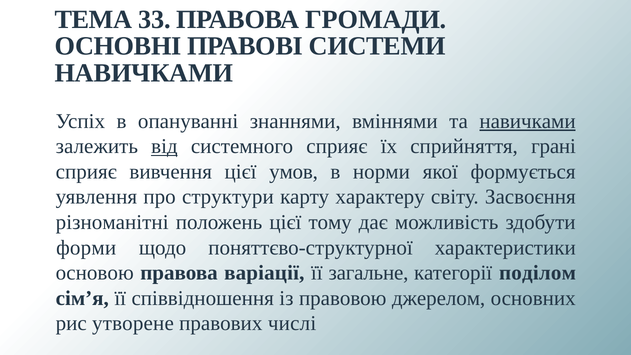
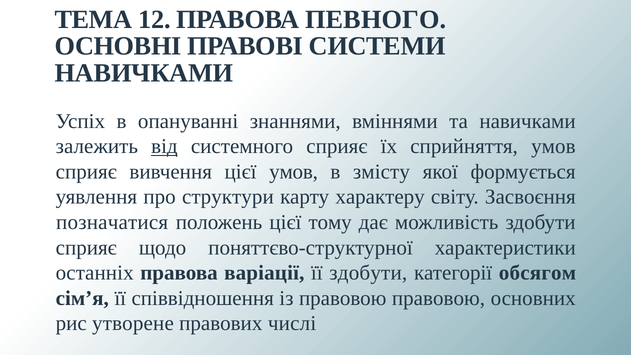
33: 33 -> 12 (154, 19)
ГРОМАДИ: ГРОМАДИ -> ПЕВНОГО (376, 19)
навичками underline: present -> none (528, 121)
сприйняття грані: грані -> умов (553, 147)
норми: норми -> змісту (381, 172)
різноманітні: різноманітні -> позначатися (112, 222)
форми: форми -> сприяє (86, 248)
основою: основою -> останніх (95, 273)
її загальне: загальне -> здобути (368, 273)
поділом: поділом -> обсягом (538, 273)
правовою джерелом: джерелом -> правовою (439, 298)
